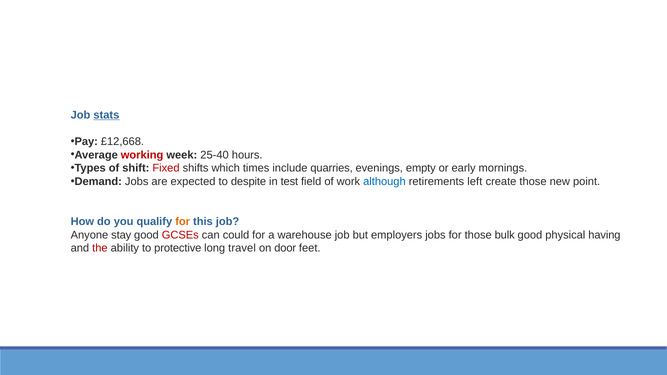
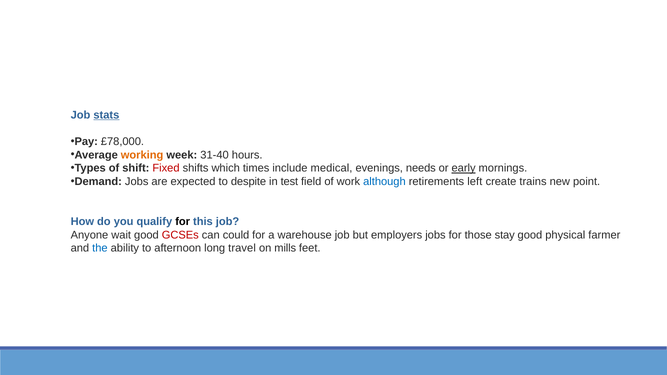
£12,668: £12,668 -> £78,000 (122, 142)
working colour: red -> orange (142, 155)
25-40: 25-40 -> 31-40 (215, 155)
quarries: quarries -> medical (331, 168)
empty: empty -> needs (421, 168)
early underline: none -> present (464, 168)
create those: those -> trains (533, 182)
for colour: orange -> black (183, 222)
stay: stay -> wait (121, 235)
bulk: bulk -> stay (505, 235)
having: having -> farmer (604, 235)
the colour: red -> blue (100, 248)
protective: protective -> afternoon (178, 248)
door: door -> mills (285, 248)
